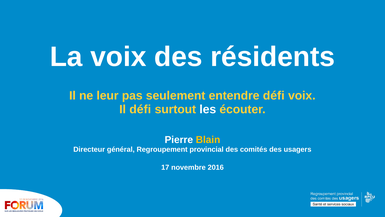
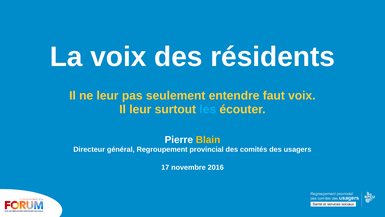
entendre défi: défi -> faut (274, 95)
Il défi: défi -> leur (140, 109)
les colour: white -> light blue (208, 109)
